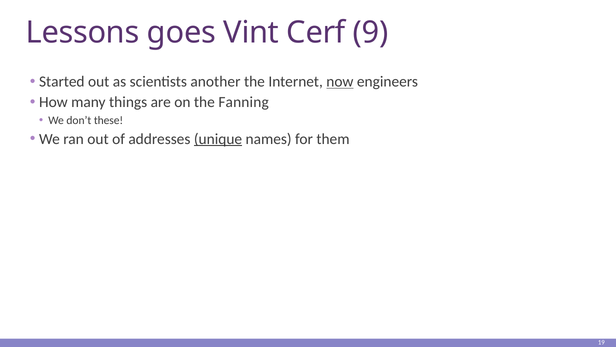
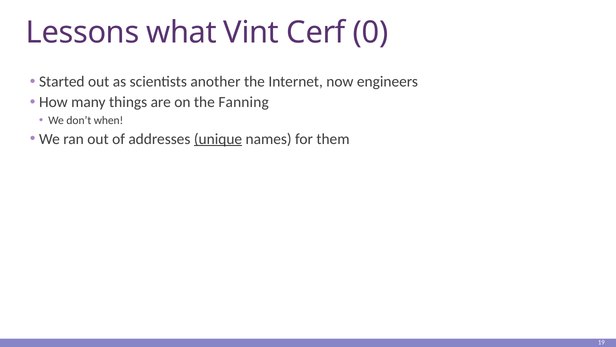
goes: goes -> what (182, 32)
9: 9 -> 0 (371, 32)
now underline: present -> none (340, 81)
these: these -> when (109, 120)
